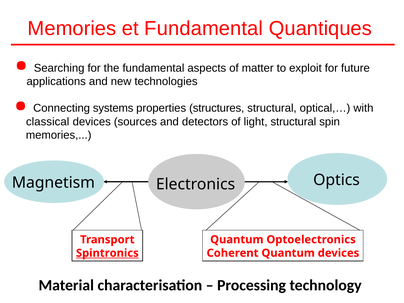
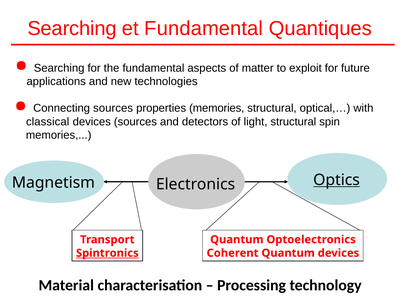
Memories: Memories -> Searching (72, 29)
Connecting systems: systems -> sources (113, 108)
properties structures: structures -> memories (217, 108)
Optics underline: none -> present (337, 180)
